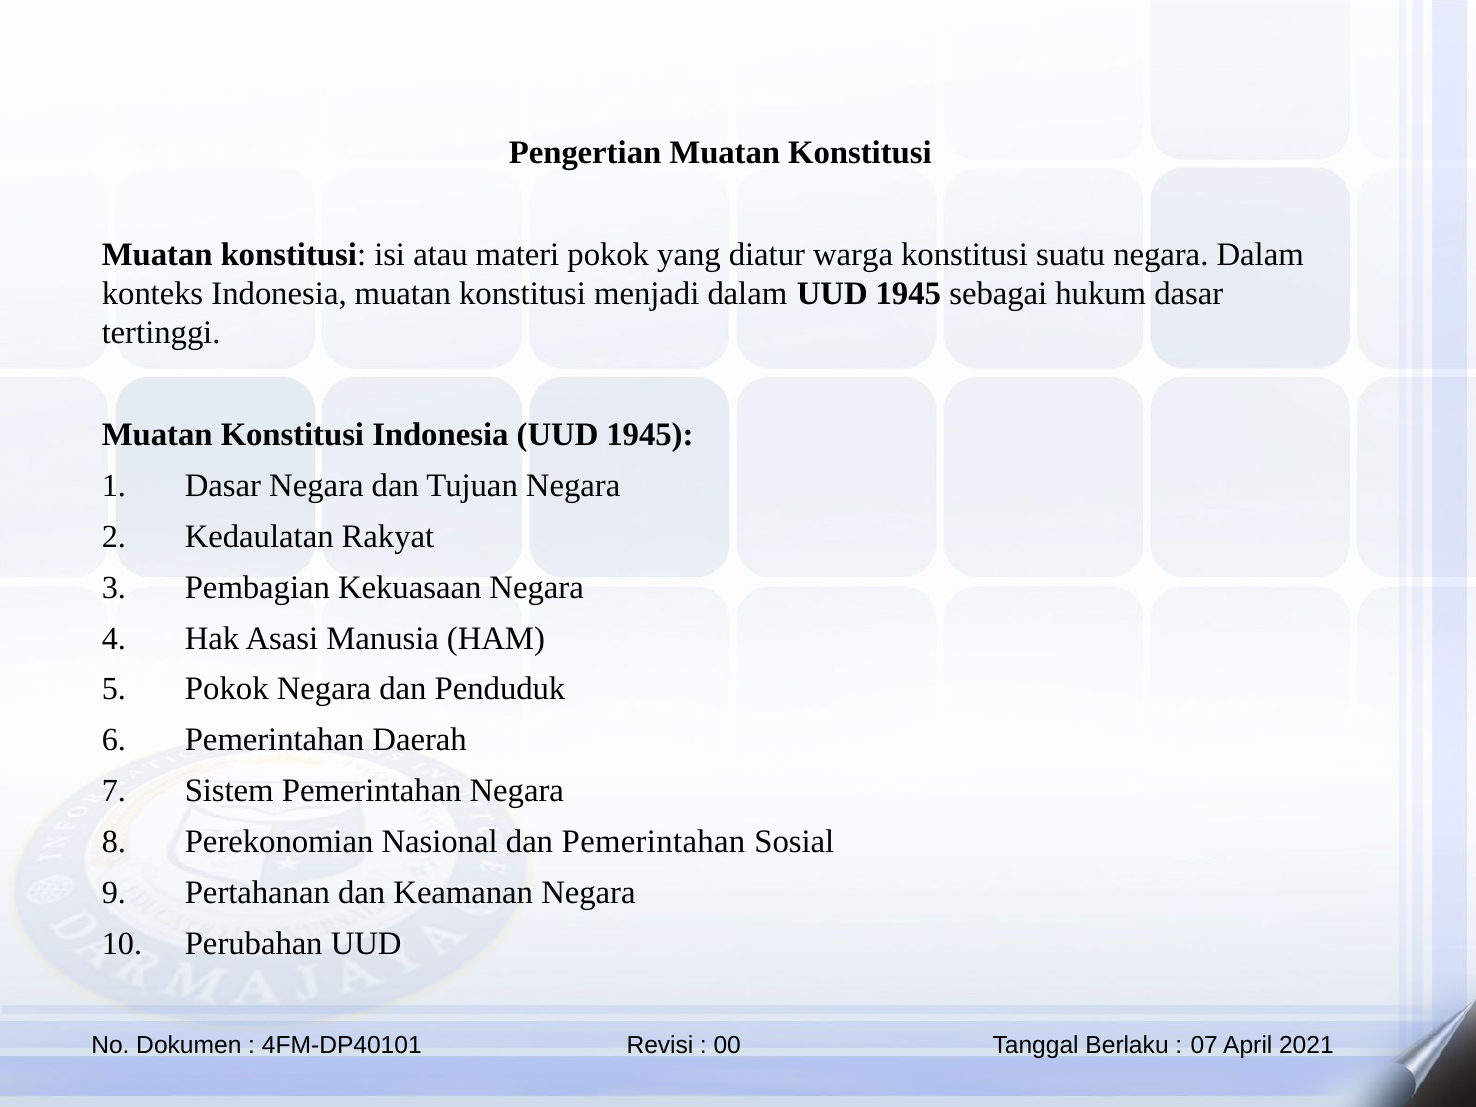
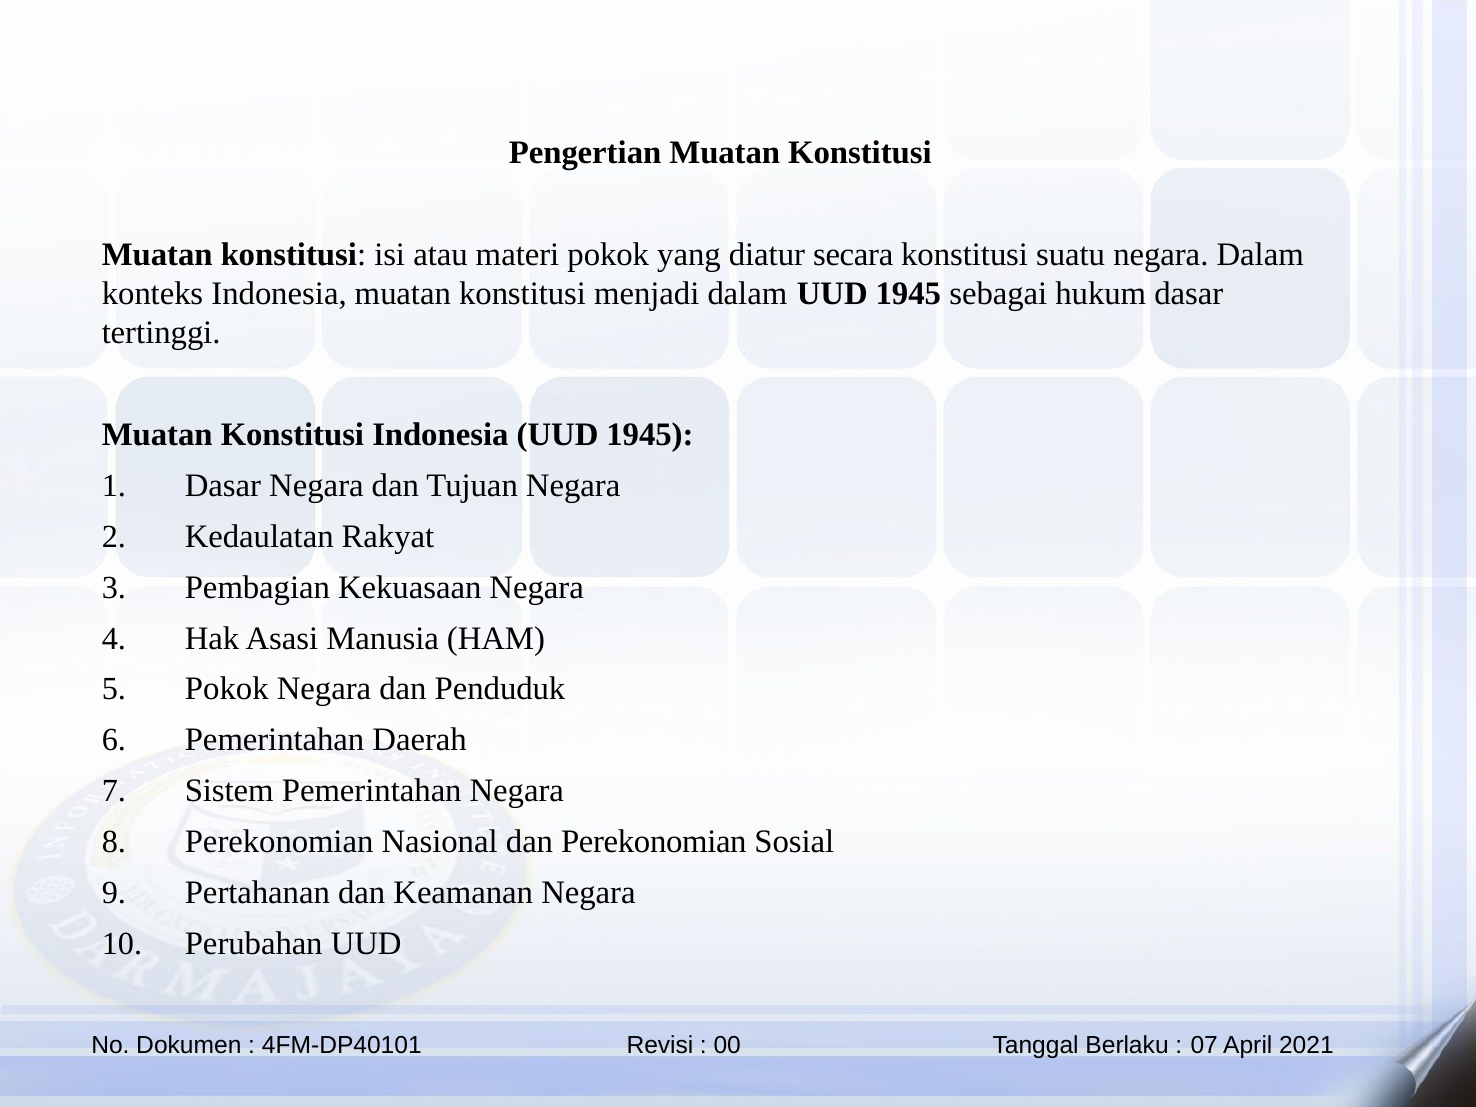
warga: warga -> secara (853, 254)
dan Pemerintahan: Pemerintahan -> Perekonomian (654, 842)
